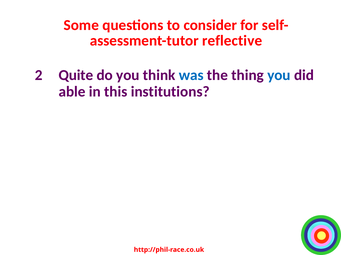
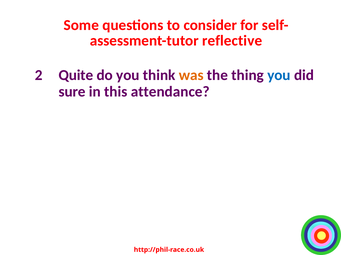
was colour: blue -> orange (191, 75)
able: able -> sure (72, 92)
institutions: institutions -> attendance (170, 92)
